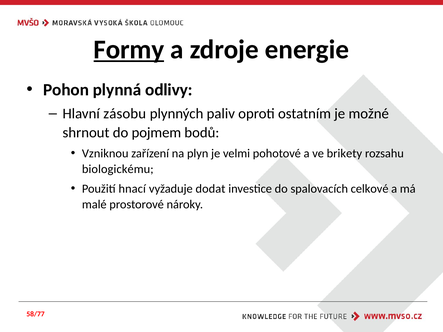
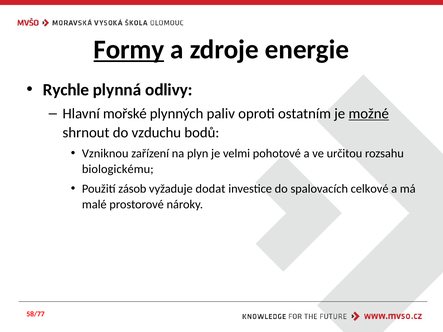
Pohon: Pohon -> Rychle (66, 90)
zásobu: zásobu -> mořské (125, 114)
možné underline: none -> present (369, 114)
pojmem: pojmem -> vzduchu (156, 133)
brikety: brikety -> určitou (344, 154)
hnací: hnací -> zásob (132, 189)
